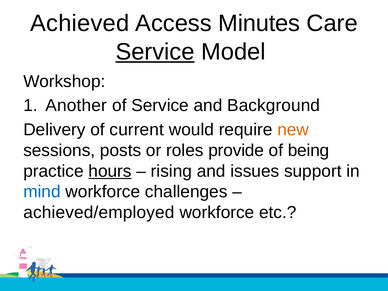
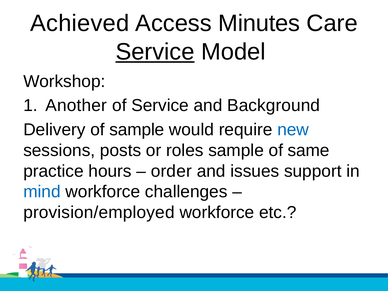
of current: current -> sample (137, 130)
new colour: orange -> blue (293, 130)
roles provide: provide -> sample (236, 150)
being: being -> same (309, 150)
hours underline: present -> none (110, 171)
rising: rising -> order (171, 171)
achieved/employed: achieved/employed -> provision/employed (99, 212)
